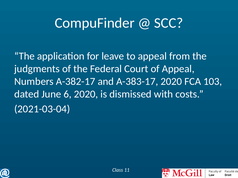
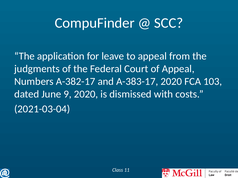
6: 6 -> 9 (68, 94)
